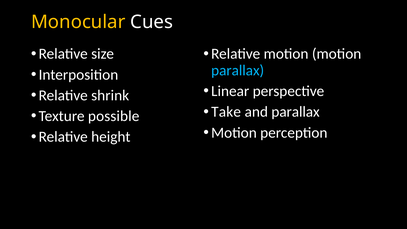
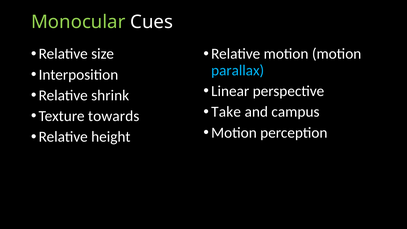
Monocular colour: yellow -> light green (78, 22)
and parallax: parallax -> campus (295, 112)
possible: possible -> towards (114, 116)
